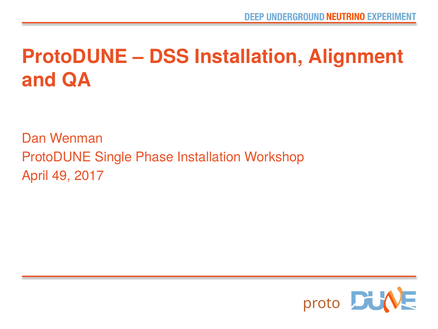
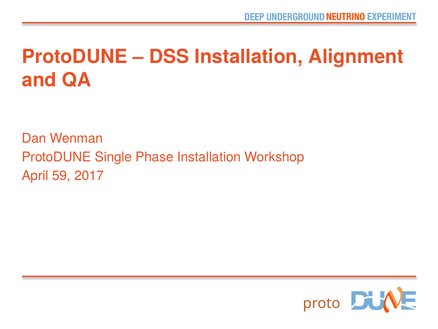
49: 49 -> 59 (61, 176)
